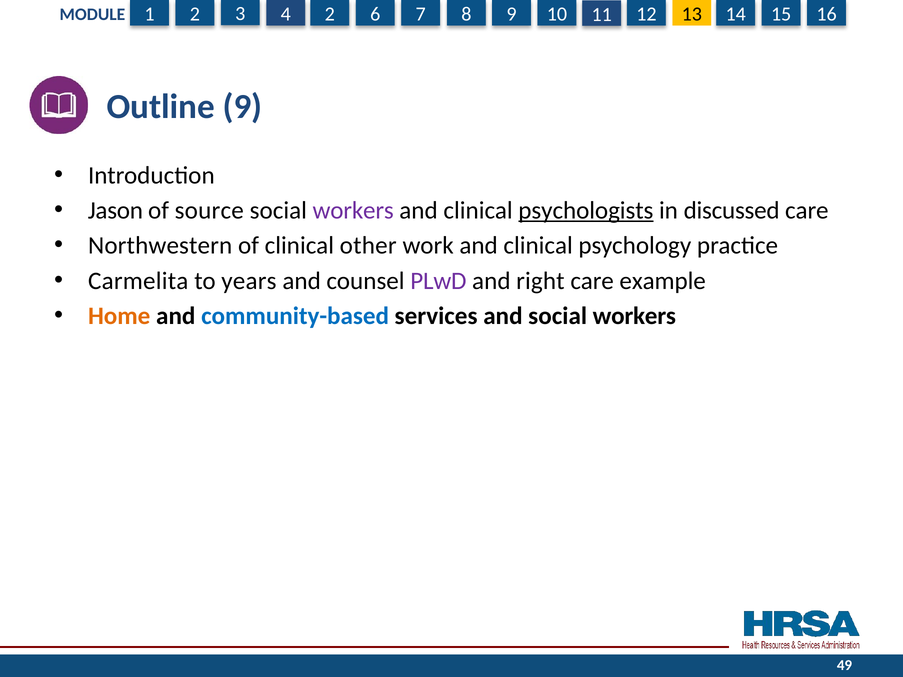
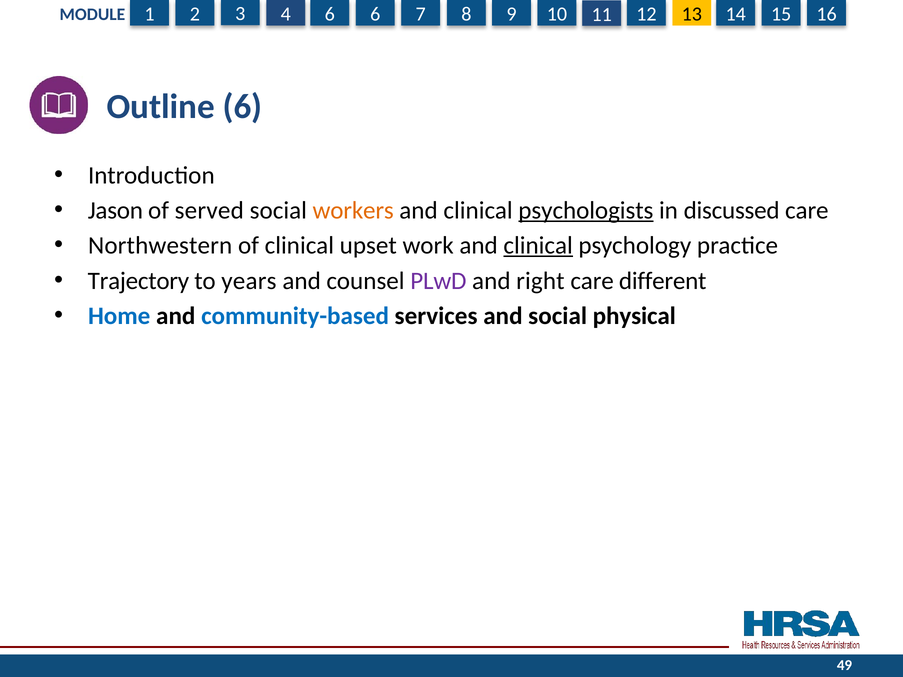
2: 2 -> 6 (330, 14)
Outline 9: 9 -> 6 (243, 107)
source: source -> served (209, 211)
workers colour: purple -> orange (353, 211)
other: other -> upset (368, 246)
clinical underline: none -> present (538, 246)
Carmelita: Carmelita -> Trajectory (138, 281)
example: example -> different (663, 281)
Home colour: orange -> blue (119, 316)
and social workers: workers -> physical (634, 316)
